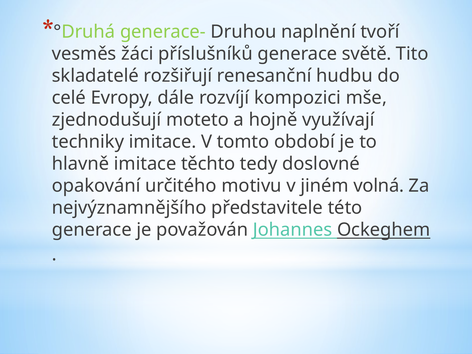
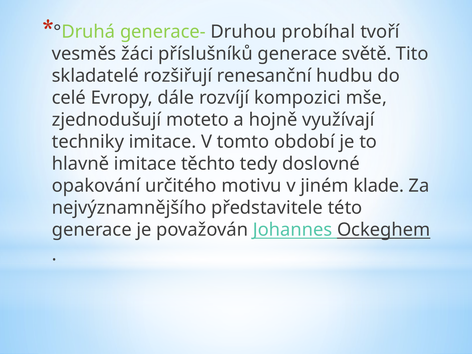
naplnění: naplnění -> probíhal (318, 32)
volná: volná -> klade (379, 186)
